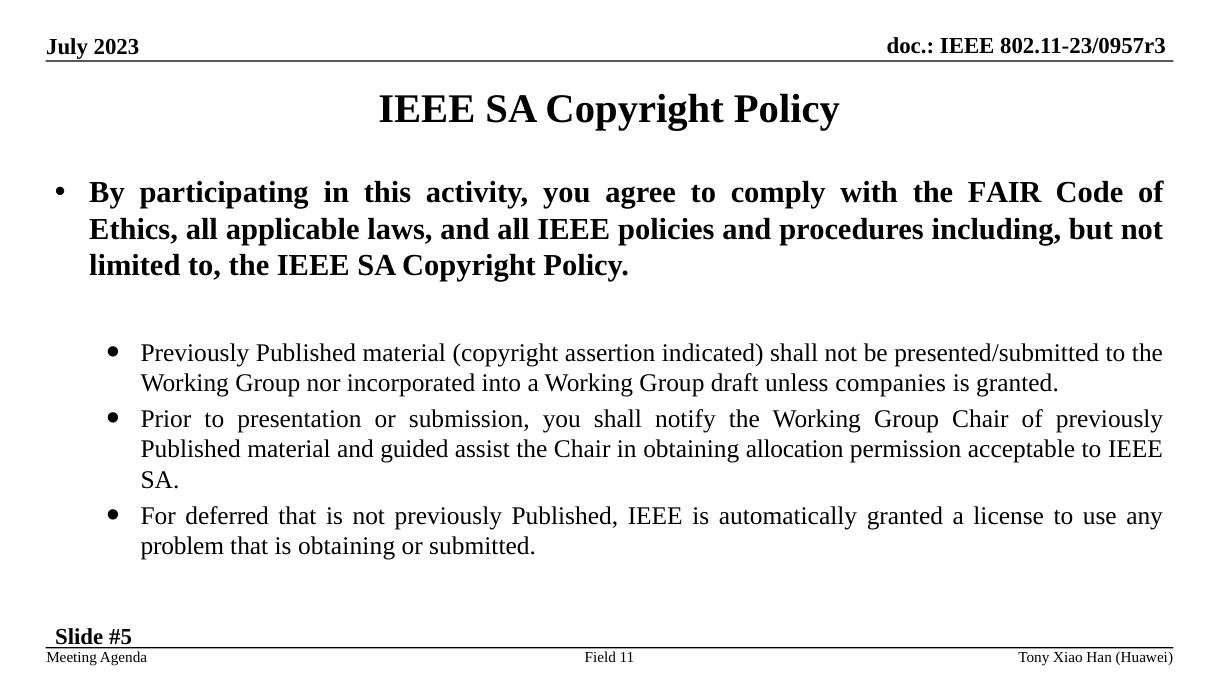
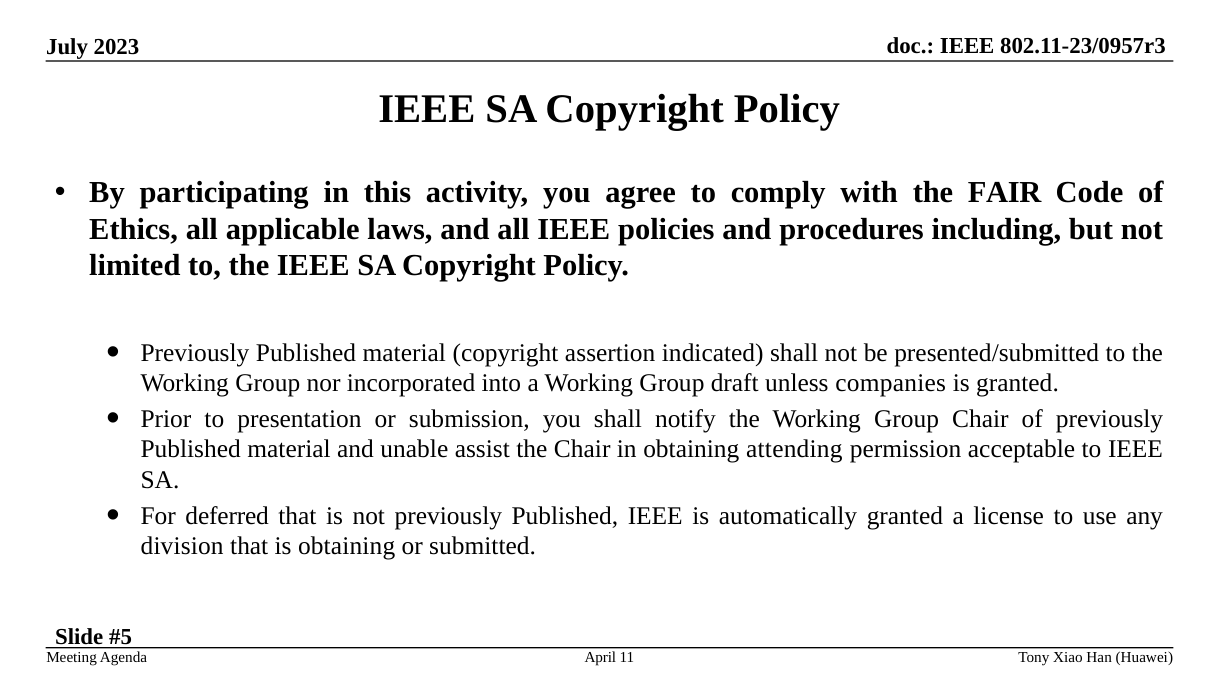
guided: guided -> unable (414, 449)
allocation: allocation -> attending (794, 449)
problem: problem -> division (182, 546)
Field: Field -> April (600, 658)
